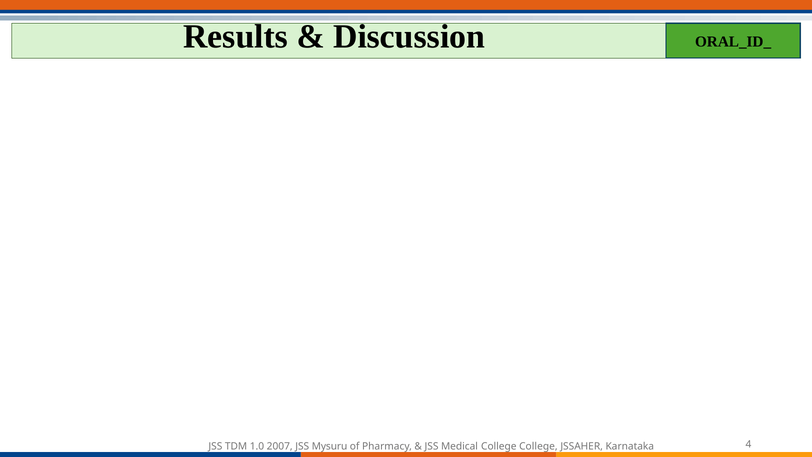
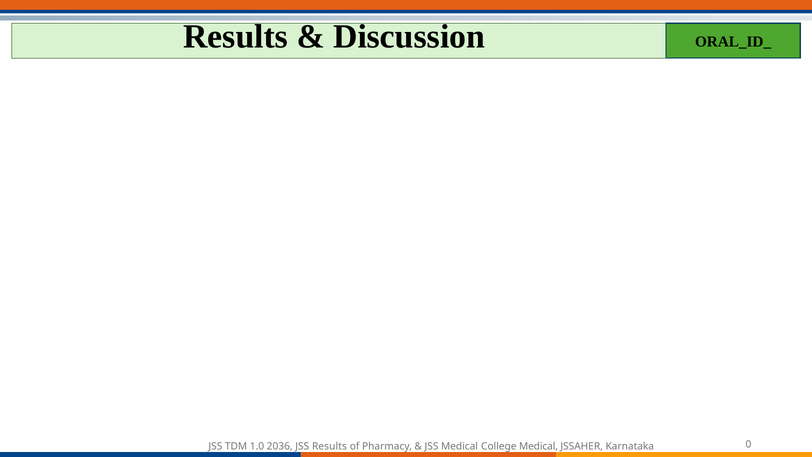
2007: 2007 -> 2036 (280, 446)
JSS Mysuru: Mysuru -> Results (329, 446)
College College: College -> Medical (539, 446)
4: 4 -> 0 (748, 444)
